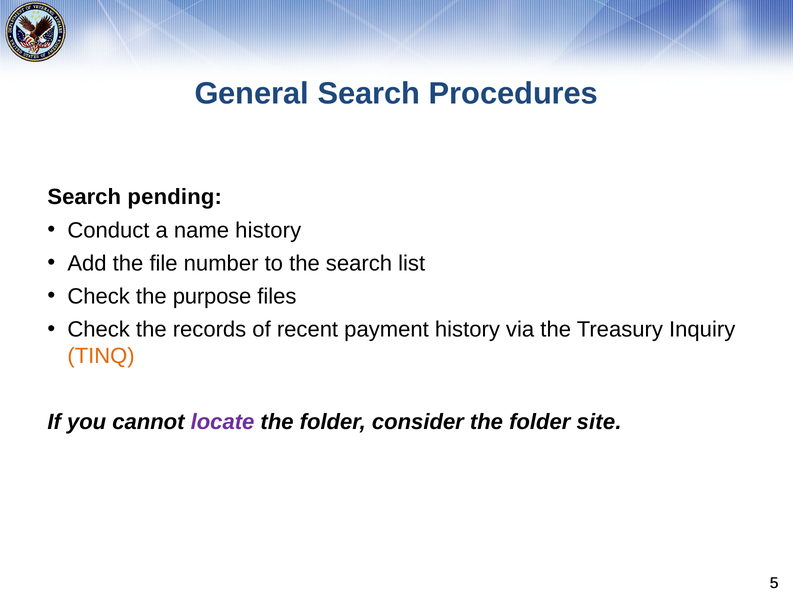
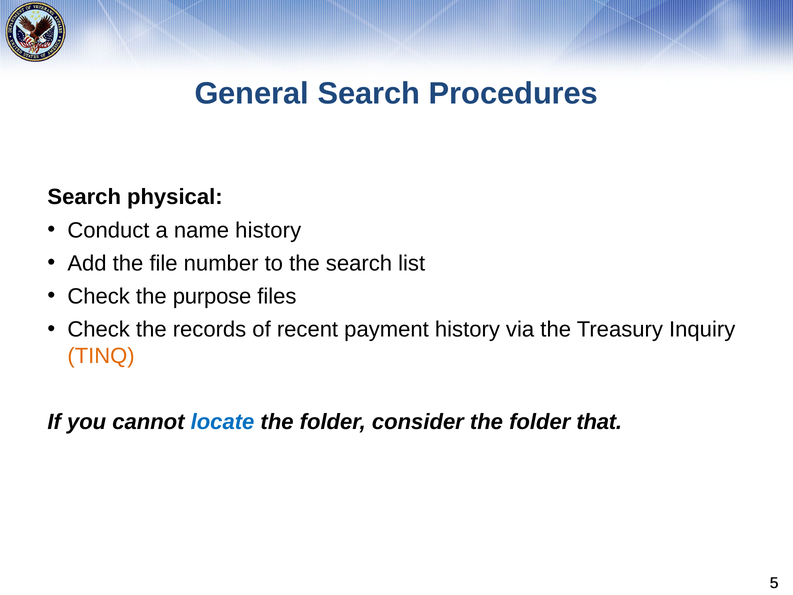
pending: pending -> physical (175, 197)
locate colour: purple -> blue (223, 422)
site: site -> that (599, 422)
